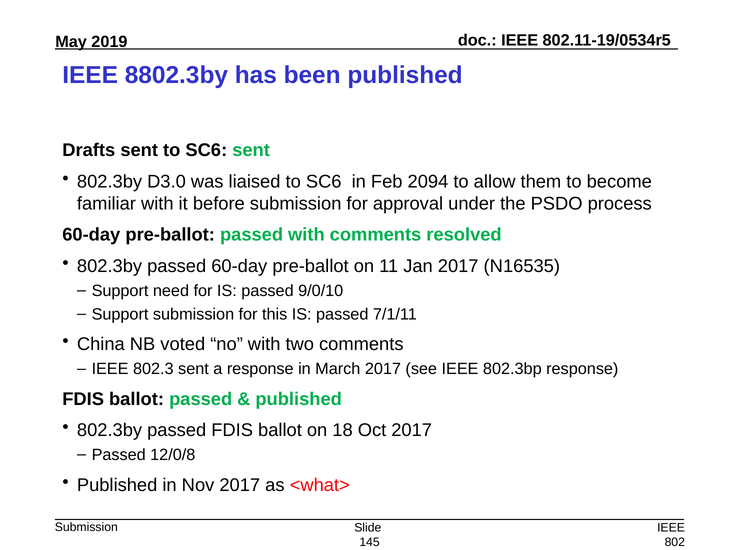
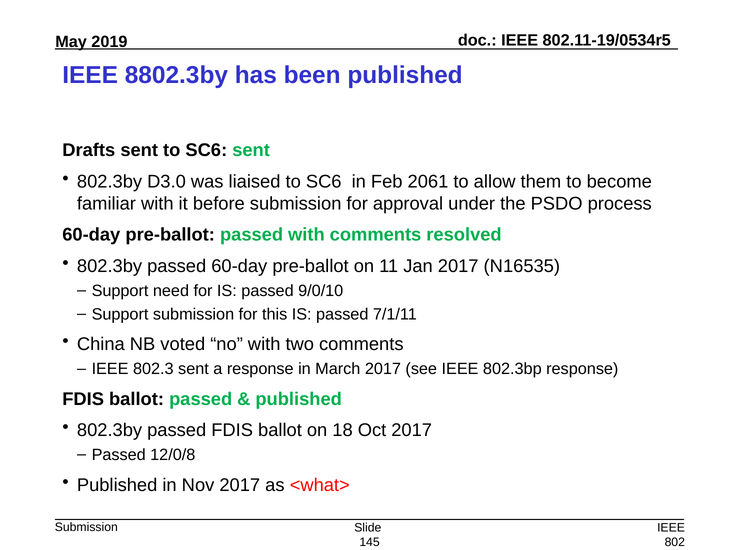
2094: 2094 -> 2061 (428, 182)
